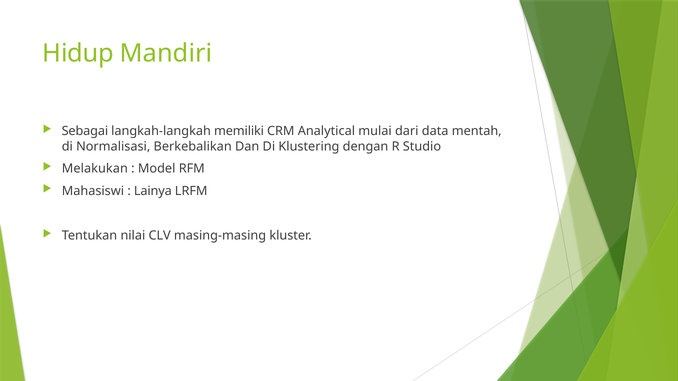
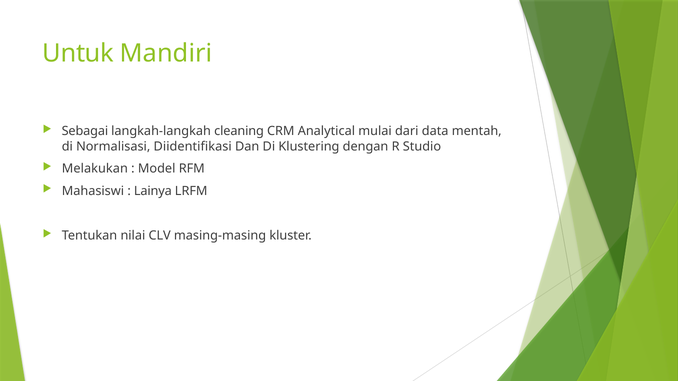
Hidup: Hidup -> Untuk (78, 53)
memiliki: memiliki -> cleaning (239, 131)
Berkebalikan: Berkebalikan -> Diidentifikasi (193, 146)
